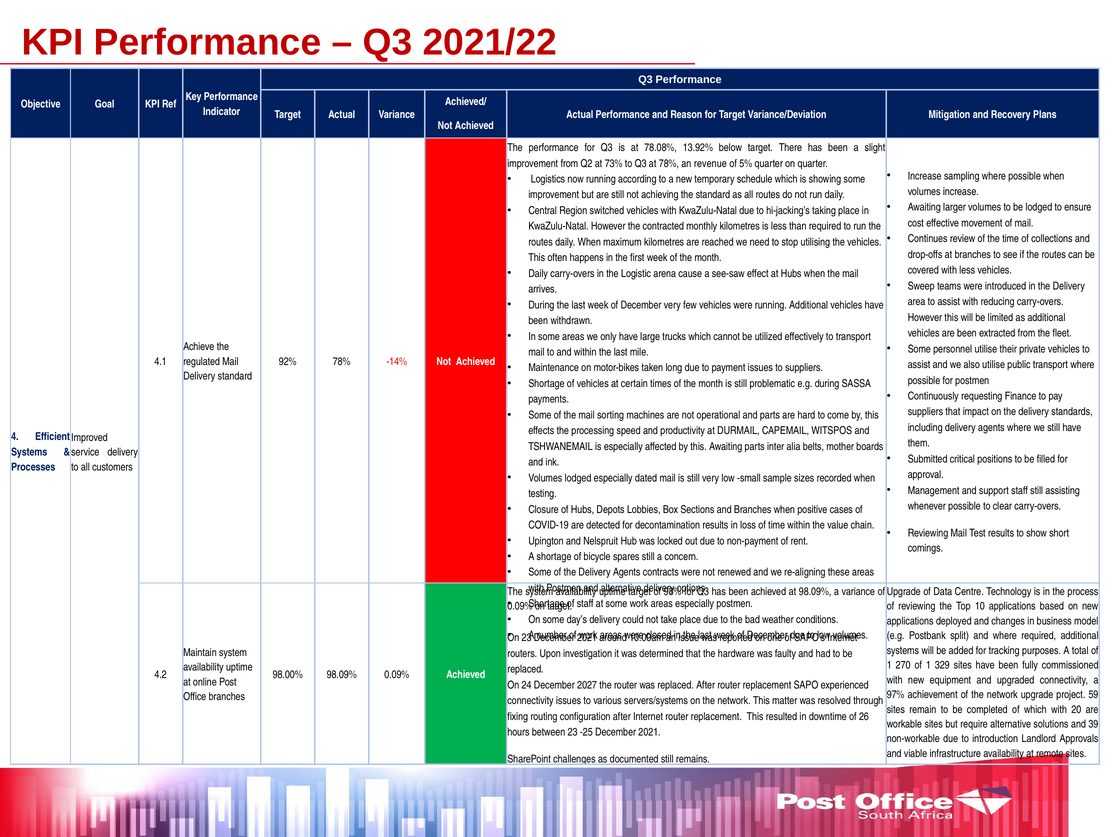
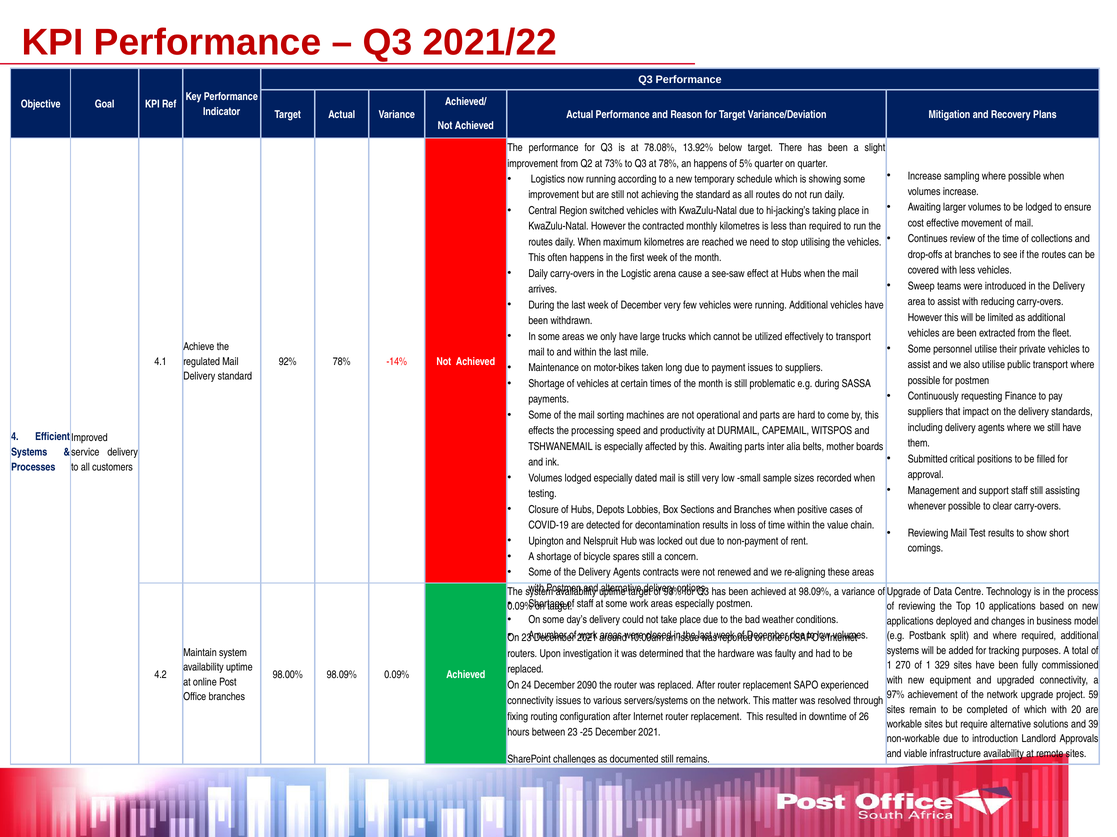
an revenue: revenue -> happens (710, 164)
2027: 2027 -> 2090 (587, 686)
